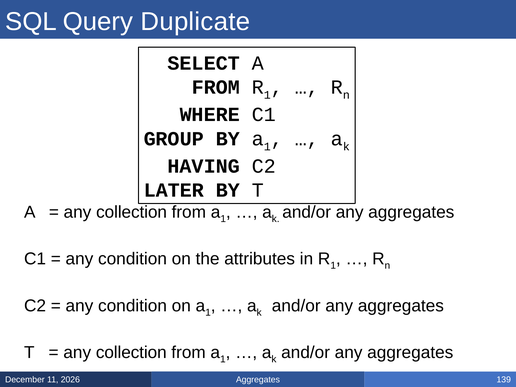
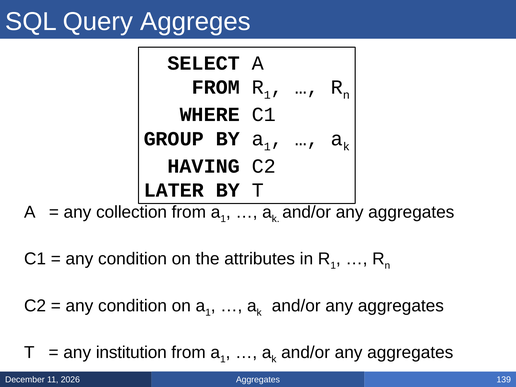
Duplicate: Duplicate -> Aggreges (195, 22)
collection: collection -> institution (131, 353)
